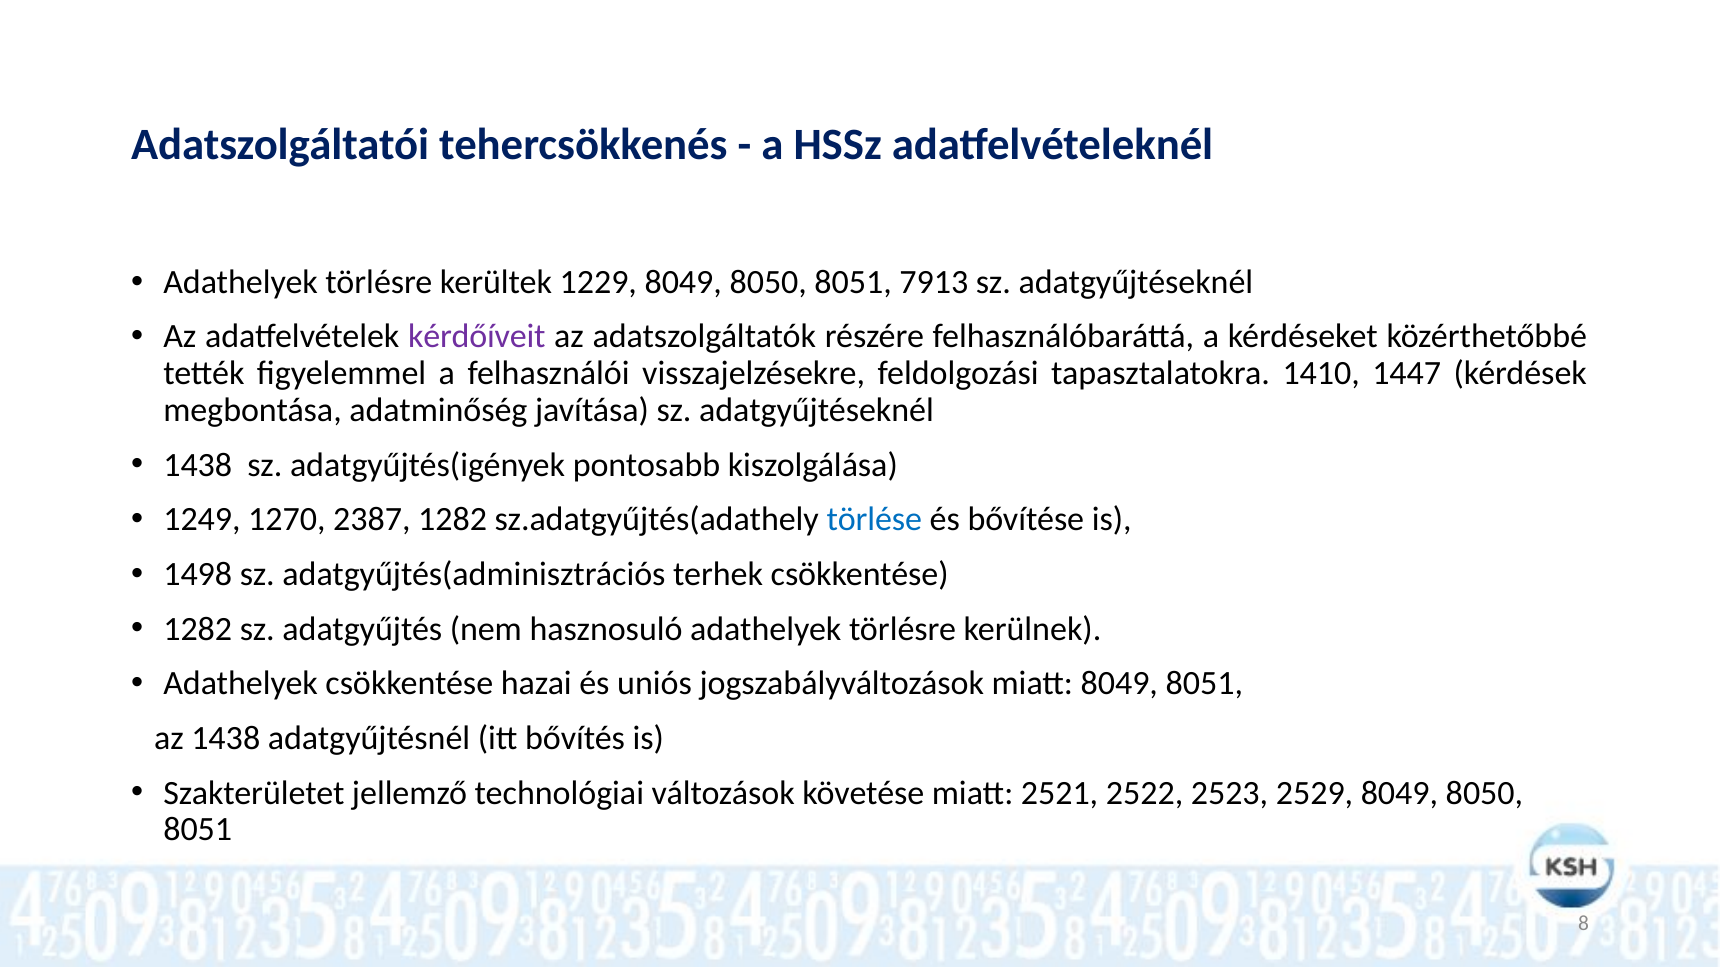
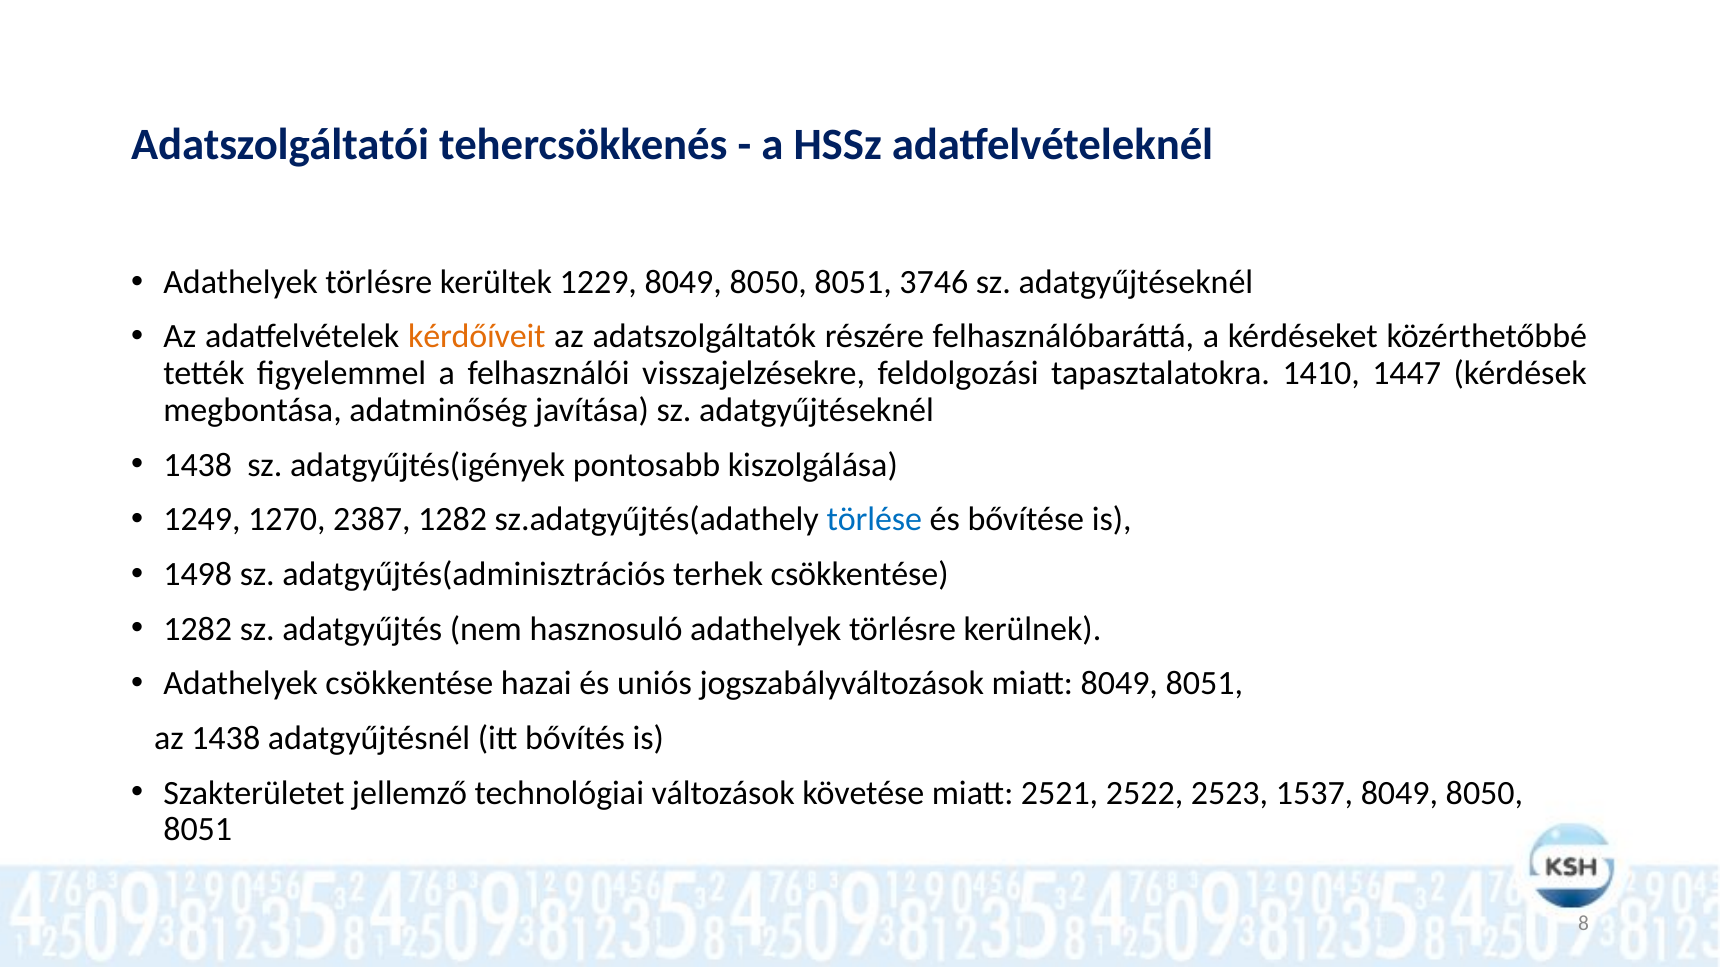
7913: 7913 -> 3746 (934, 282)
kérdőíveit colour: purple -> orange (477, 337)
2529: 2529 -> 1537 (1315, 793)
